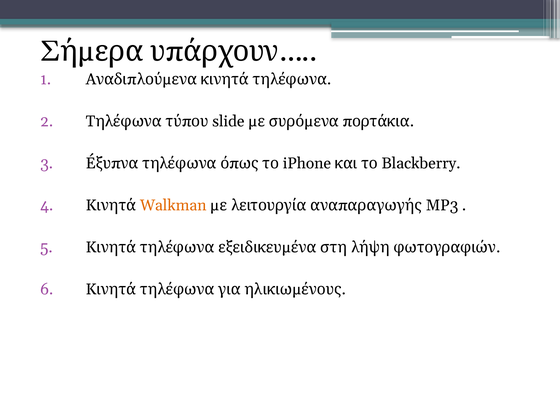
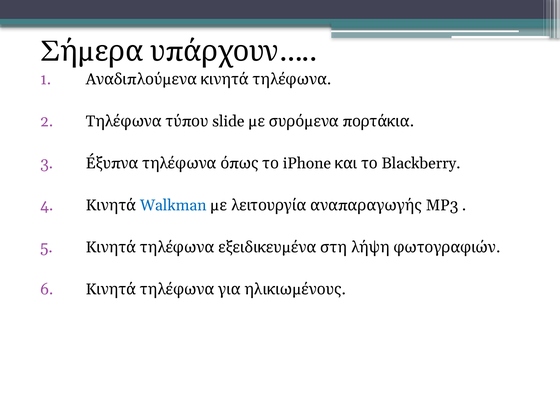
Walkman colour: orange -> blue (173, 205)
